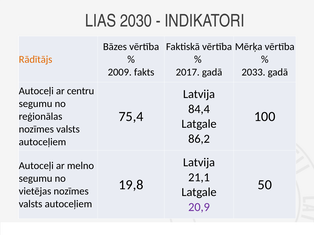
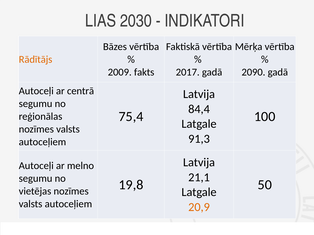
2033: 2033 -> 2090 (253, 72)
centru: centru -> centrā (81, 91)
86,2: 86,2 -> 91,3 (199, 139)
20,9 colour: purple -> orange (199, 208)
